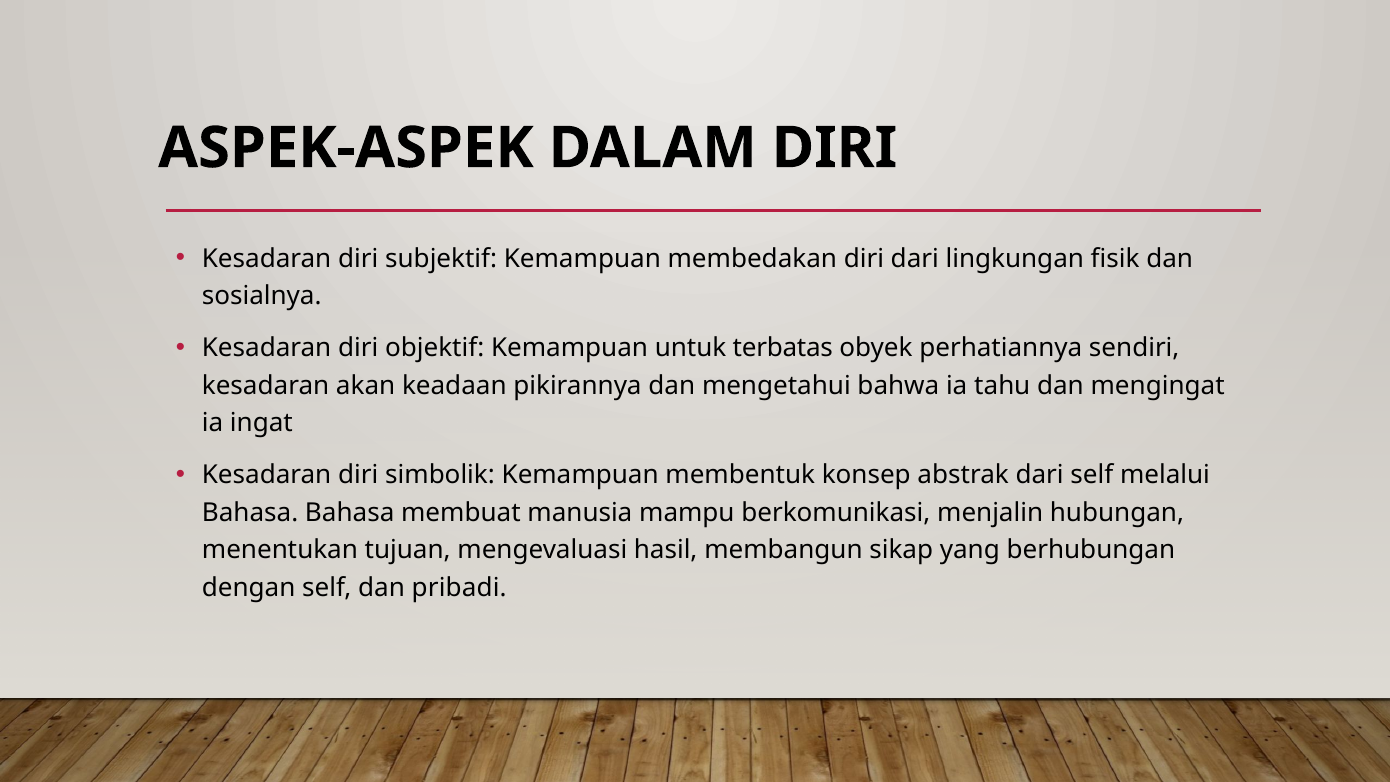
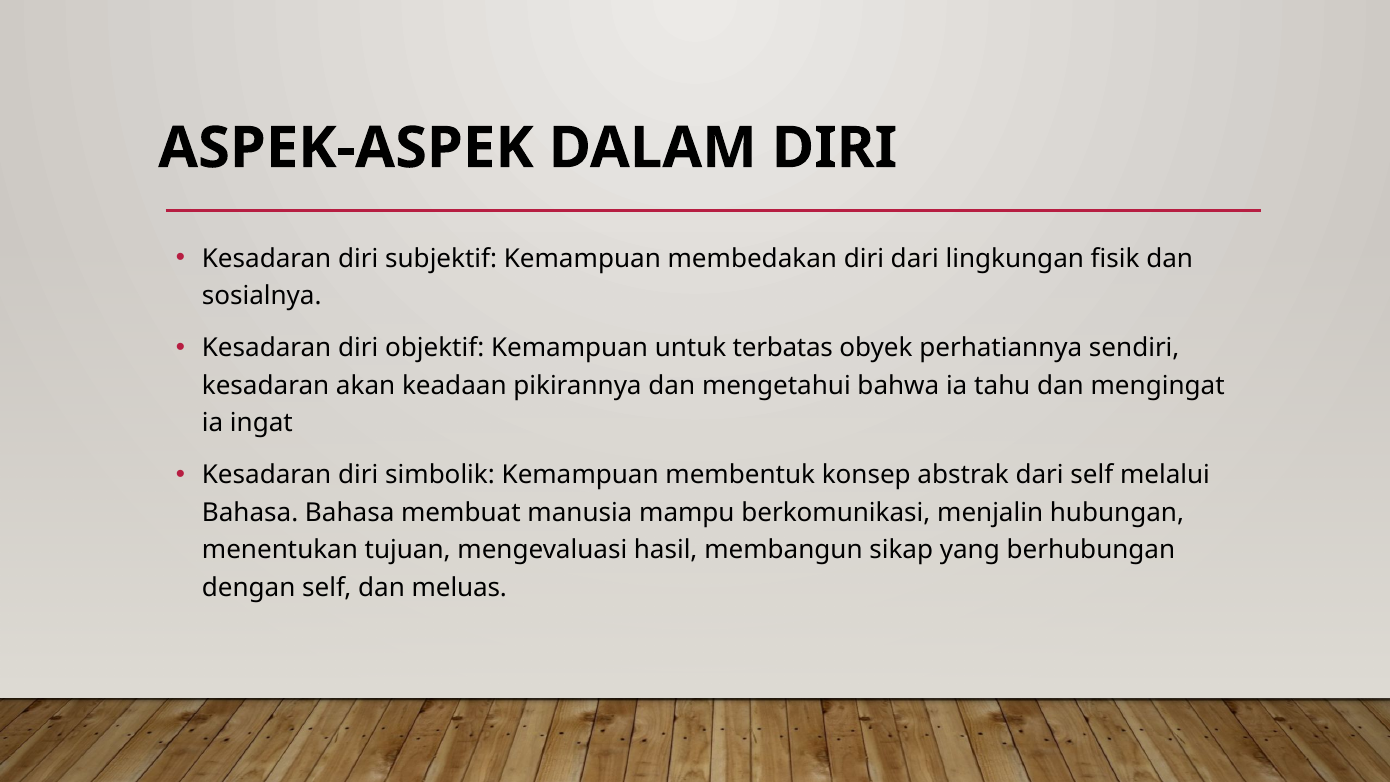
pribadi: pribadi -> meluas (459, 588)
